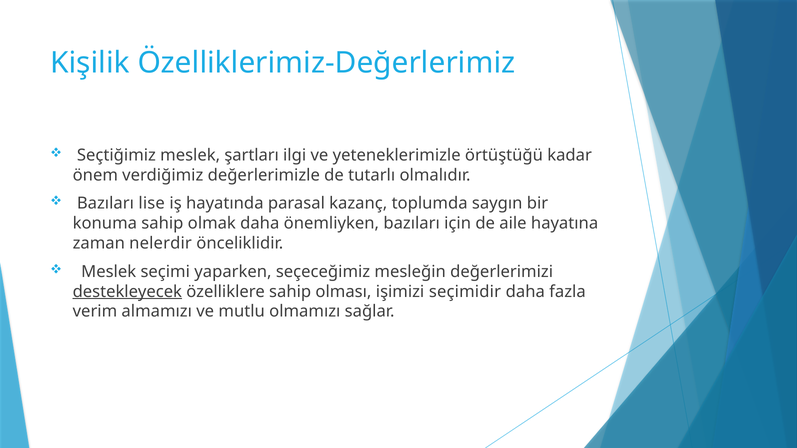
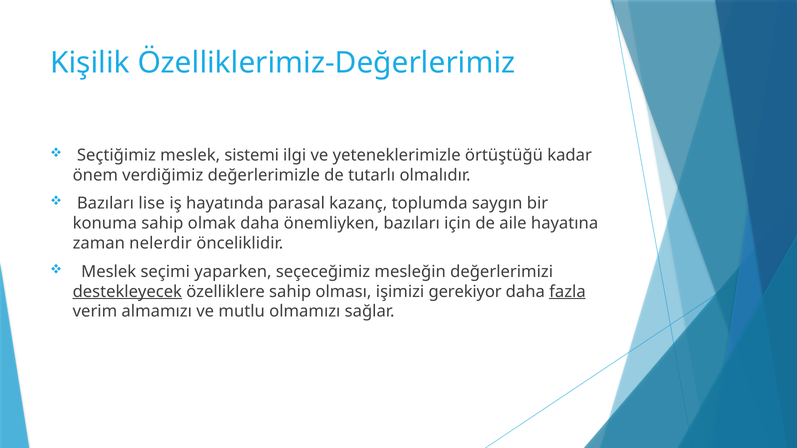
şartları: şartları -> sistemi (252, 155)
seçimidir: seçimidir -> gerekiyor (465, 292)
fazla underline: none -> present (567, 292)
